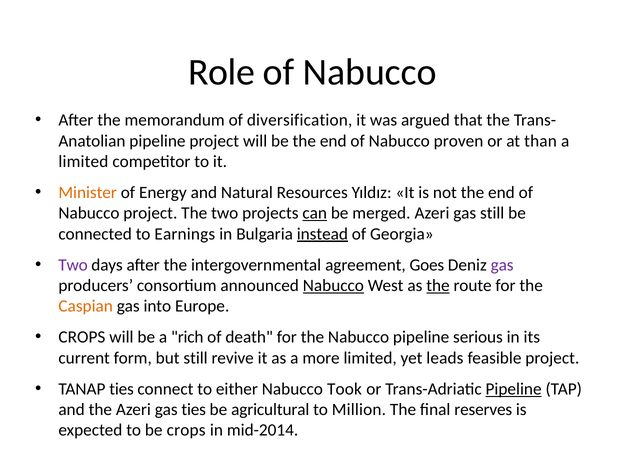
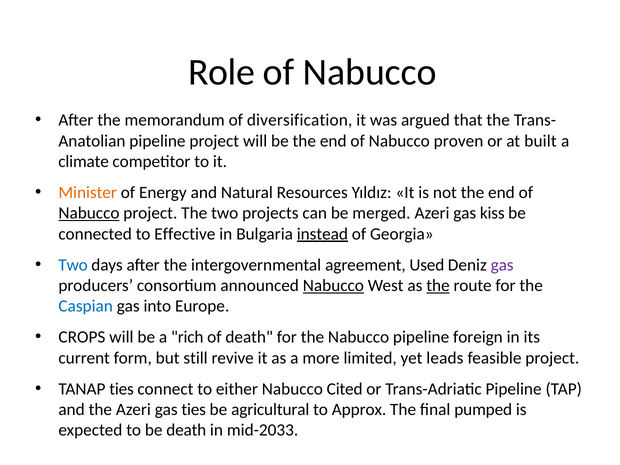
than: than -> built (541, 141)
limited: limited -> climate (84, 161)
Nabucco underline: none -> present (89, 213)
can underline: present -> none (315, 213)
gas still: still -> kiss (492, 213)
Earnings: Earnings -> Effective (185, 234)
Two colour: purple -> blue (73, 265)
Goes: Goes -> Used (427, 265)
Caspian colour: orange -> blue (86, 306)
serious: serious -> foreign (478, 337)
Took: Took -> Cited (345, 389)
Pipeline underline: present -> none (514, 389)
Million: Million -> Approx (359, 410)
reserves: reserves -> pumped (483, 410)
be crops: crops -> death (186, 430)
mid-2014: mid-2014 -> mid-2033 (263, 430)
